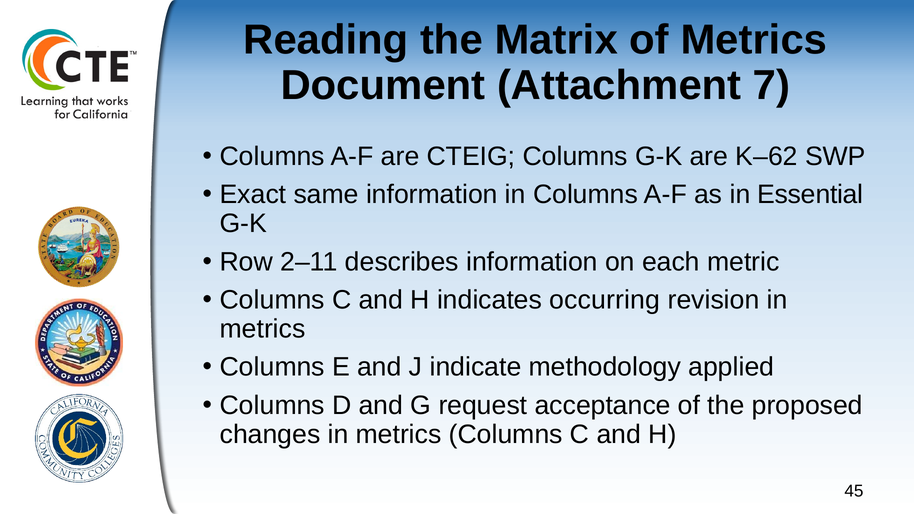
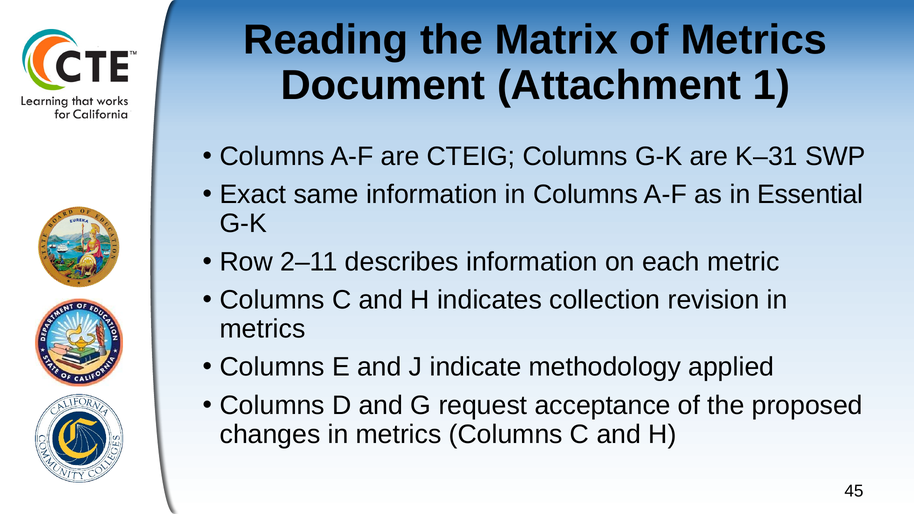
7: 7 -> 1 (772, 85)
K–62: K–62 -> K–31 (767, 156)
occurring: occurring -> collection (605, 300)
